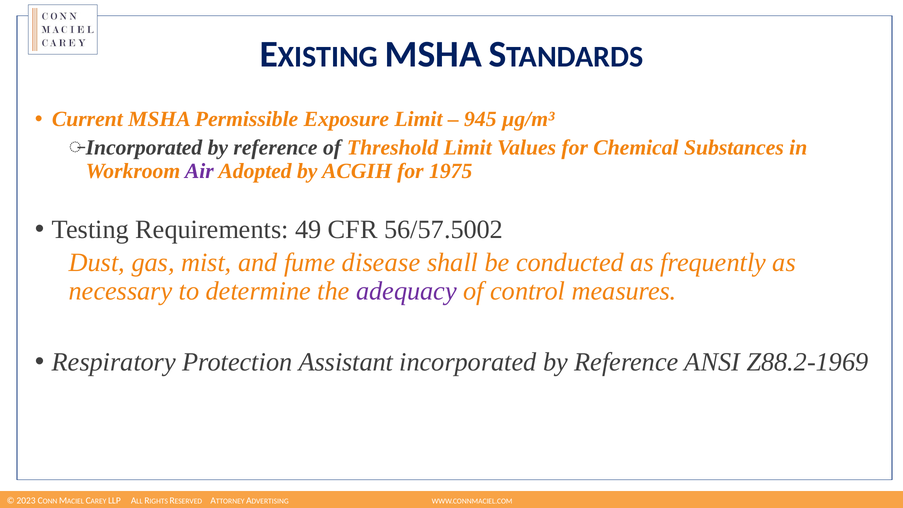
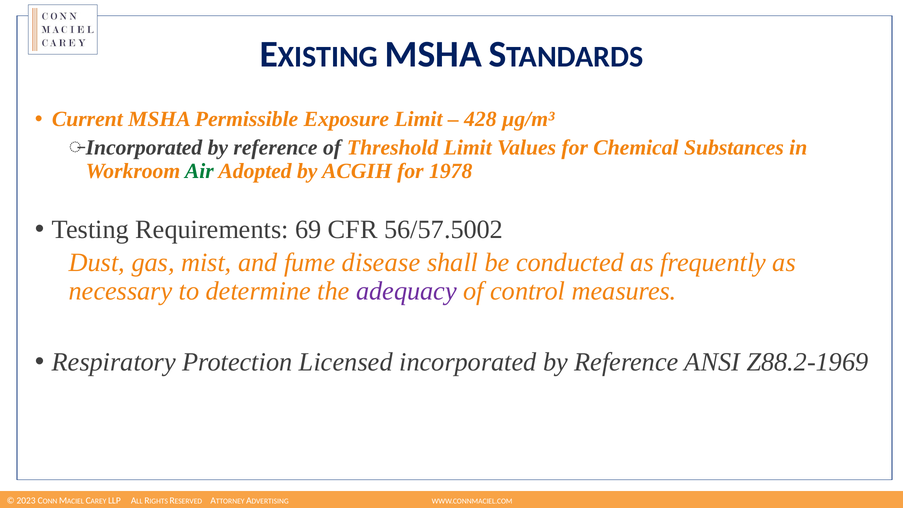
945: 945 -> 428 (480, 119)
Air colour: purple -> green (199, 171)
1975: 1975 -> 1978 (451, 171)
49: 49 -> 69 (308, 229)
Assistant: Assistant -> Licensed (346, 362)
